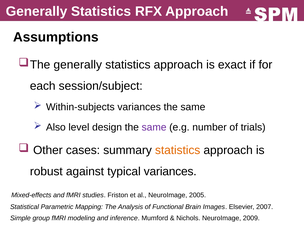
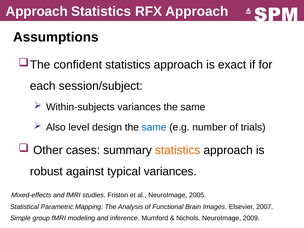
Generally: Generally -> Approach (37, 11)
generally: generally -> confident (78, 65)
same colour: purple -> blue (154, 127)
